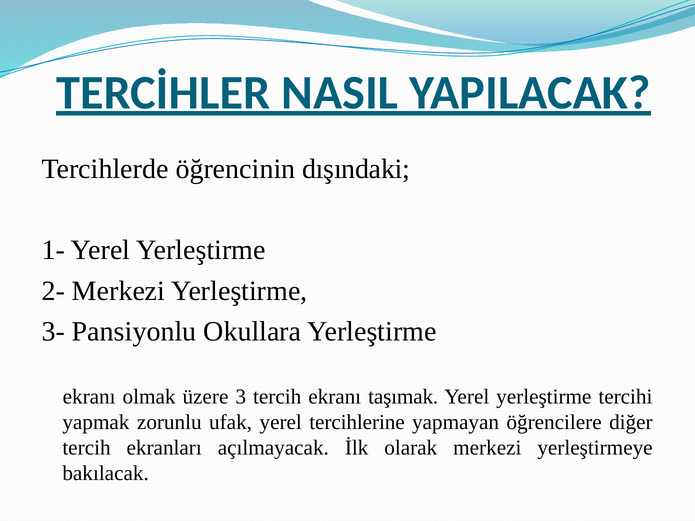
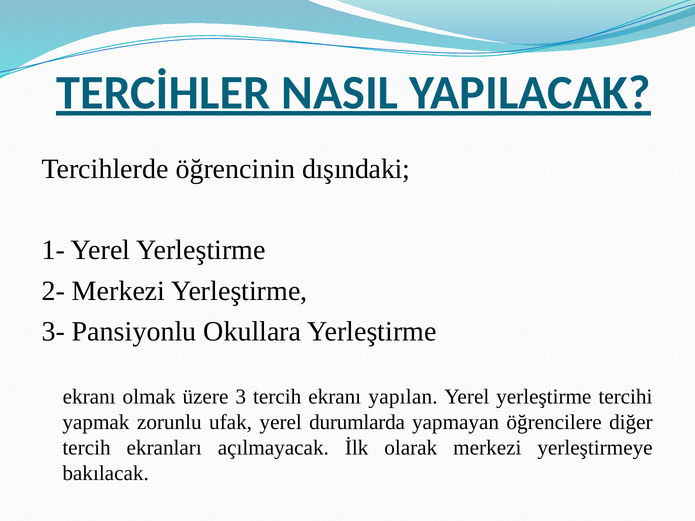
taşımak: taşımak -> yapılan (403, 397)
tercihlerine: tercihlerine -> durumlarda (357, 422)
